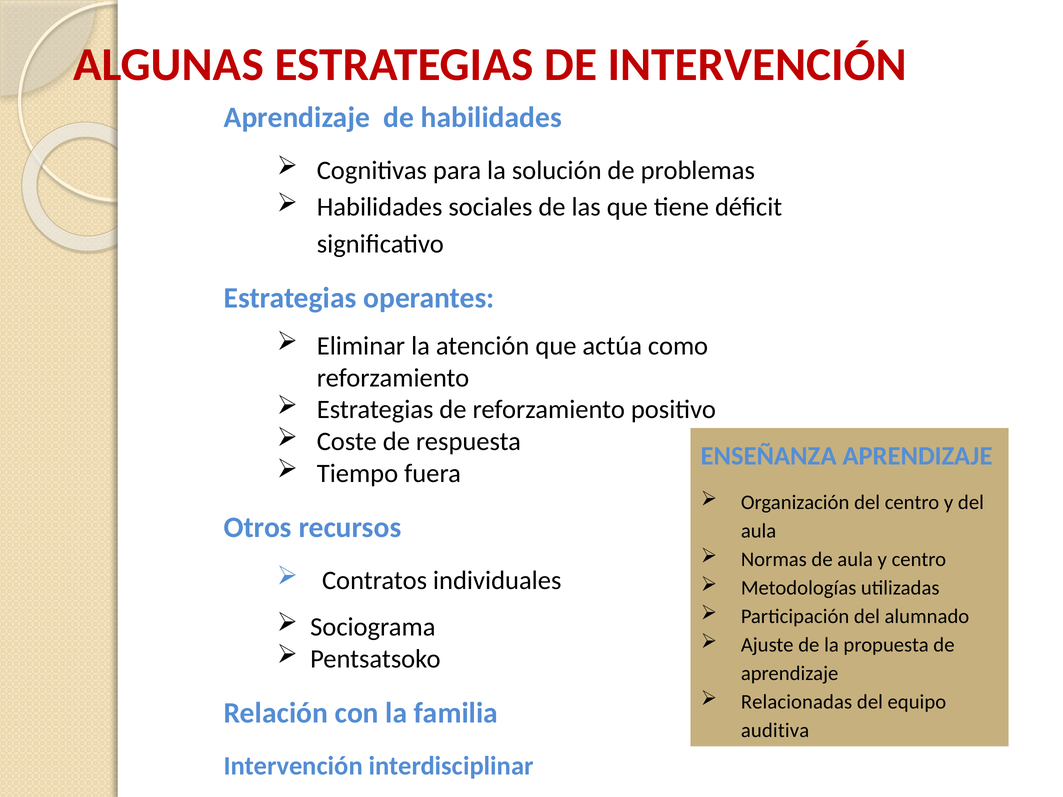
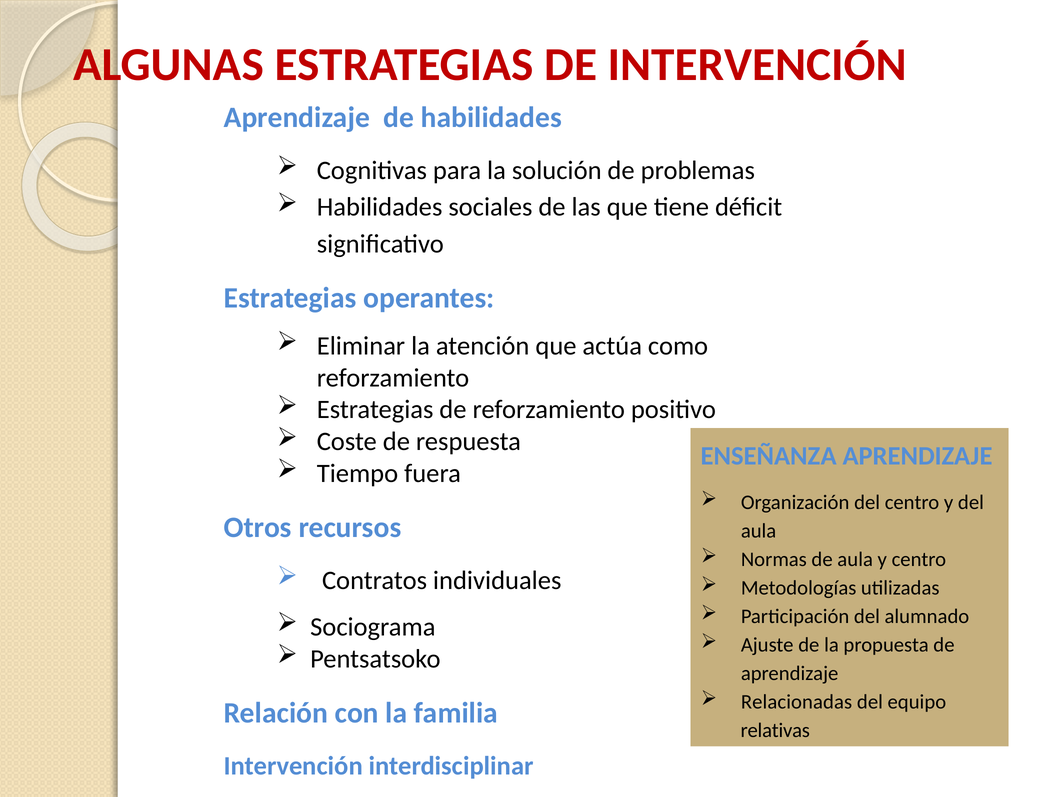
auditiva: auditiva -> relativas (775, 730)
